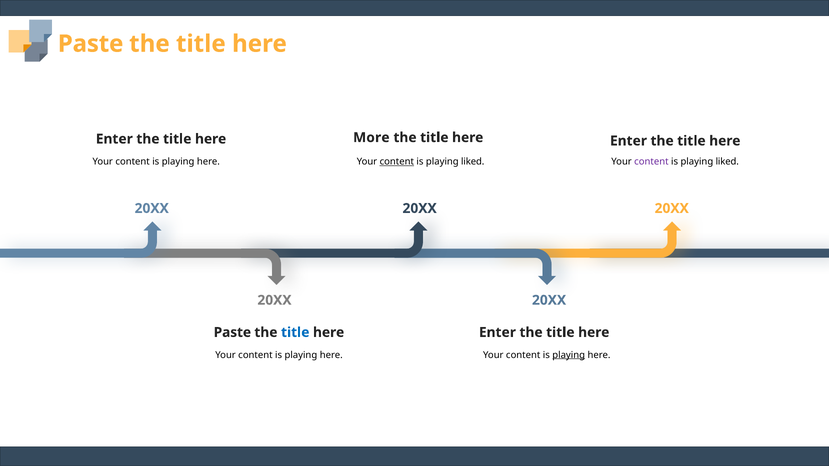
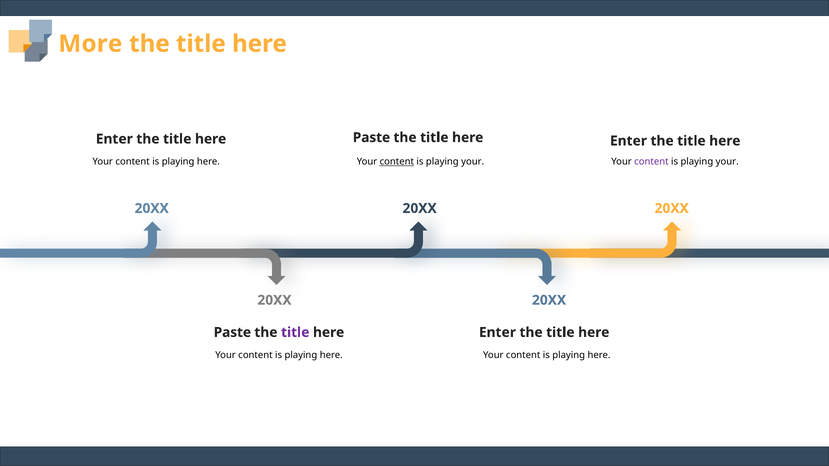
Paste: Paste -> More (90, 44)
More: More -> Paste (371, 138)
liked: liked -> your (473, 162)
liked: liked -> your (727, 162)
title colour: blue -> purple (295, 333)
playing underline: present -> none (569, 355)
